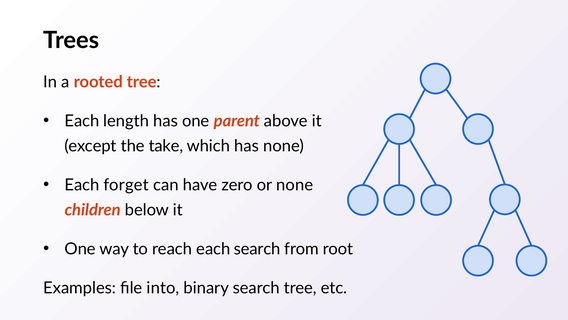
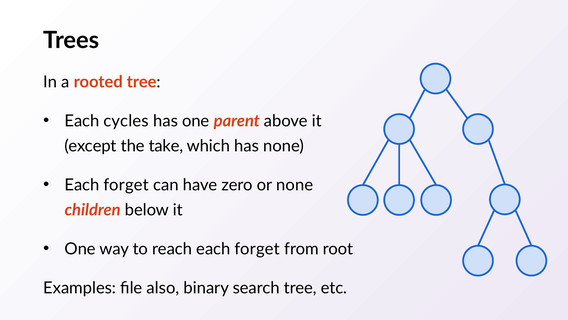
length: length -> cycles (126, 121)
reach each search: search -> forget (257, 249)
into: into -> also (163, 288)
